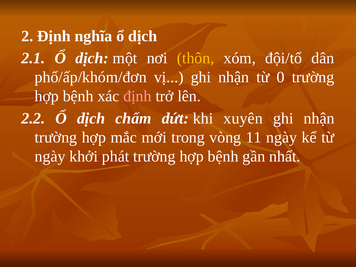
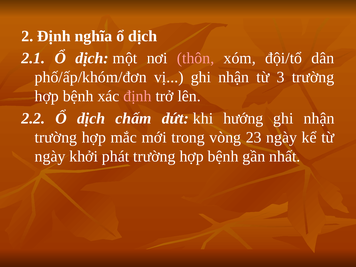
thôn colour: yellow -> pink (196, 58)
0: 0 -> 3 (281, 77)
xuyên: xuyên -> hướng (243, 118)
11: 11 -> 23 (254, 137)
